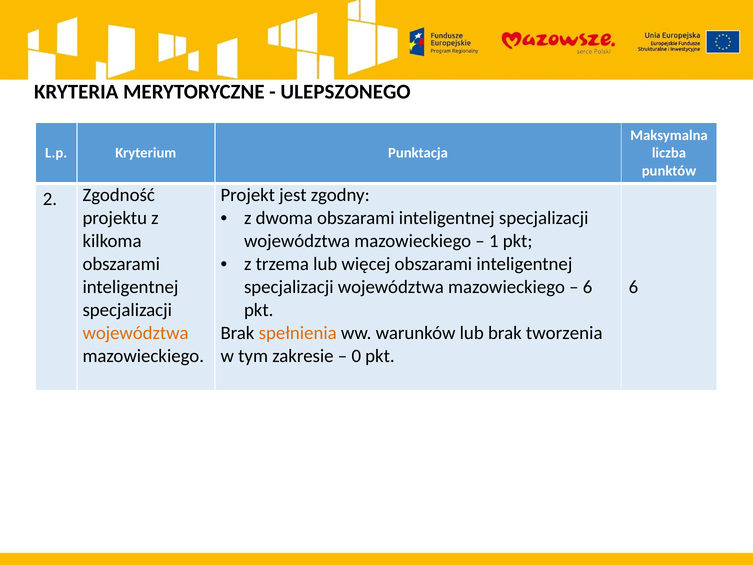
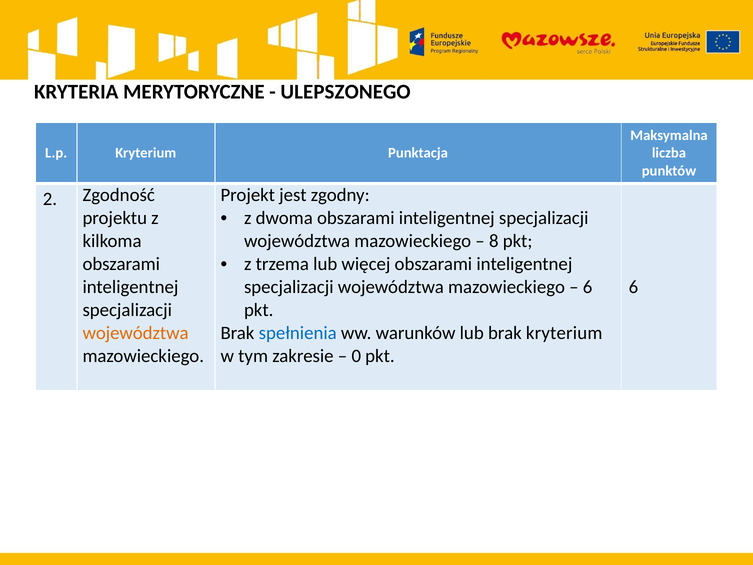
1: 1 -> 8 (494, 241)
spełnienia colour: orange -> blue (298, 333)
brak tworzenia: tworzenia -> kryterium (564, 333)
